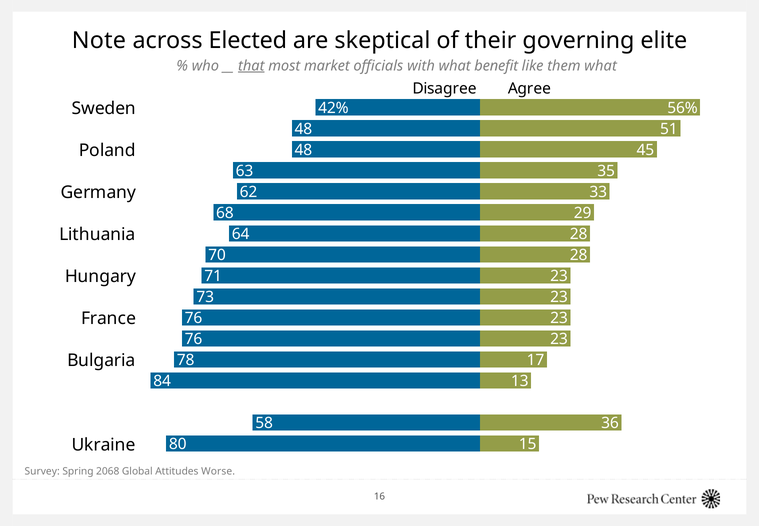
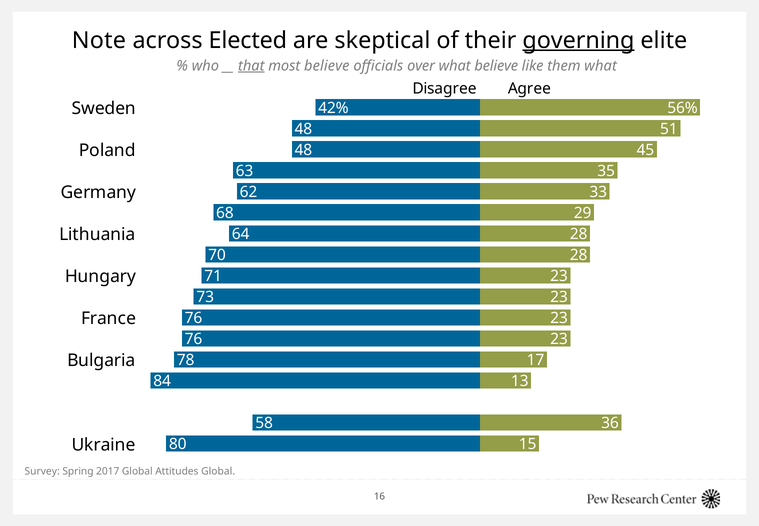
governing underline: none -> present (578, 40)
most market: market -> believe (327, 66)
with: with -> over (421, 66)
what benefit: benefit -> believe (496, 66)
2068: 2068 -> 2017 (108, 471)
Attitudes Worse: Worse -> Global (218, 471)
